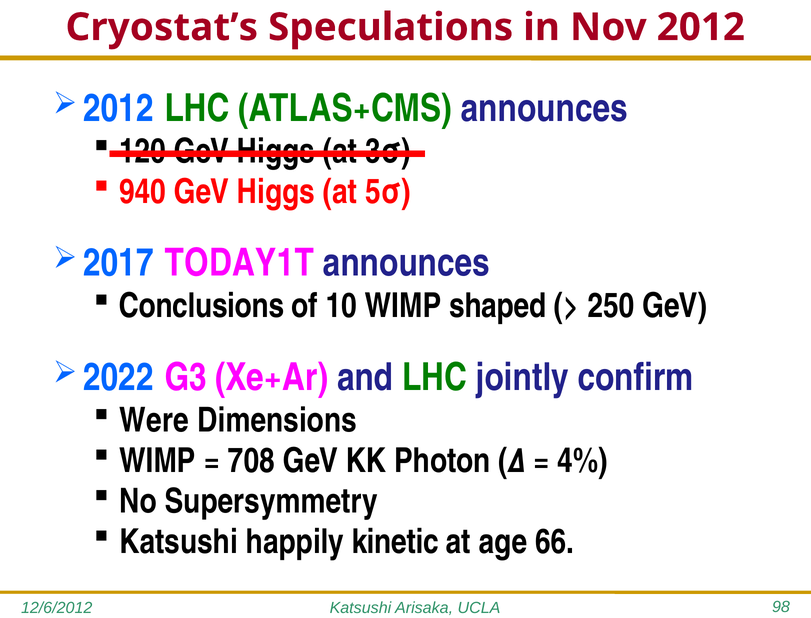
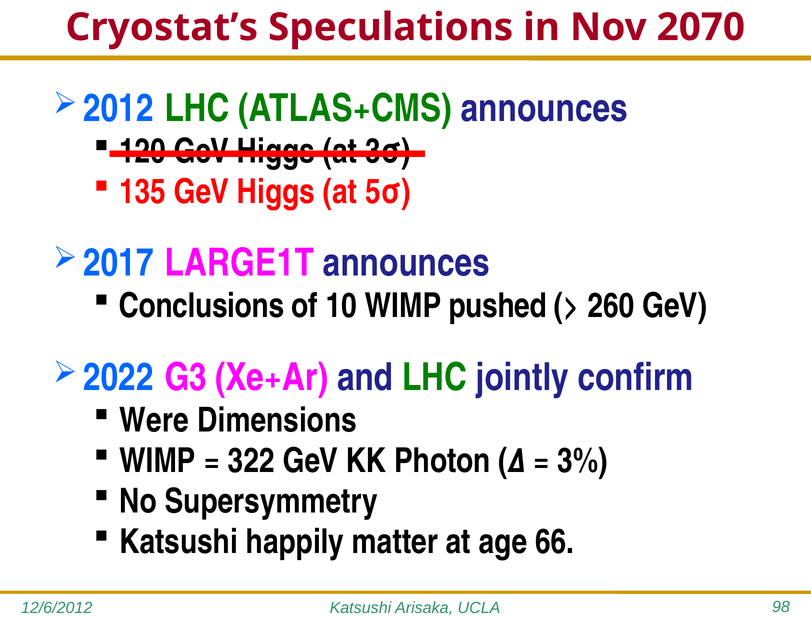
2012: 2012 -> 2070 (701, 27)
940: 940 -> 135 (143, 192)
TODAY1T: TODAY1T -> LARGE1T (239, 263)
shaped: shaped -> pushed (498, 306)
250: 250 -> 260 (611, 306)
708: 708 -> 322 (251, 461)
4%: 4% -> 3% (583, 461)
kinetic: kinetic -> matter (395, 542)
